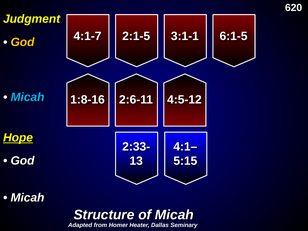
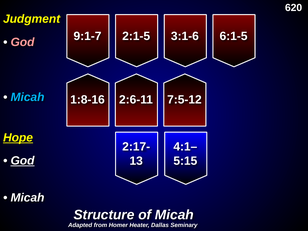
4:1-7: 4:1-7 -> 9:1-7 (88, 36)
3:1-1: 3:1-1 -> 3:1-6 (185, 36)
God colour: yellow -> pink (23, 42)
4:5-12: 4:5-12 -> 7:5-12 (184, 100)
2:33-: 2:33- -> 2:17- (136, 147)
God underline: none -> present (23, 161)
